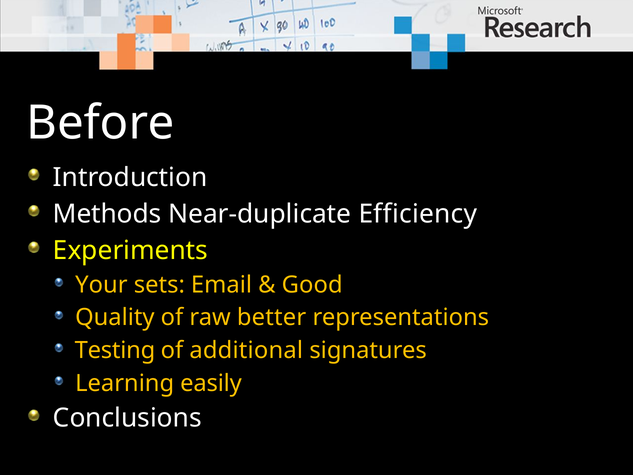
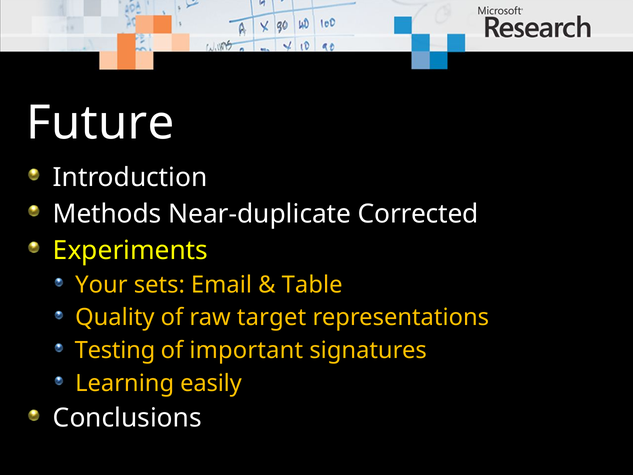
Before: Before -> Future (100, 123)
Efficiency: Efficiency -> Corrected (418, 214)
Good: Good -> Table (312, 285)
better: better -> target (272, 317)
additional: additional -> important (246, 350)
